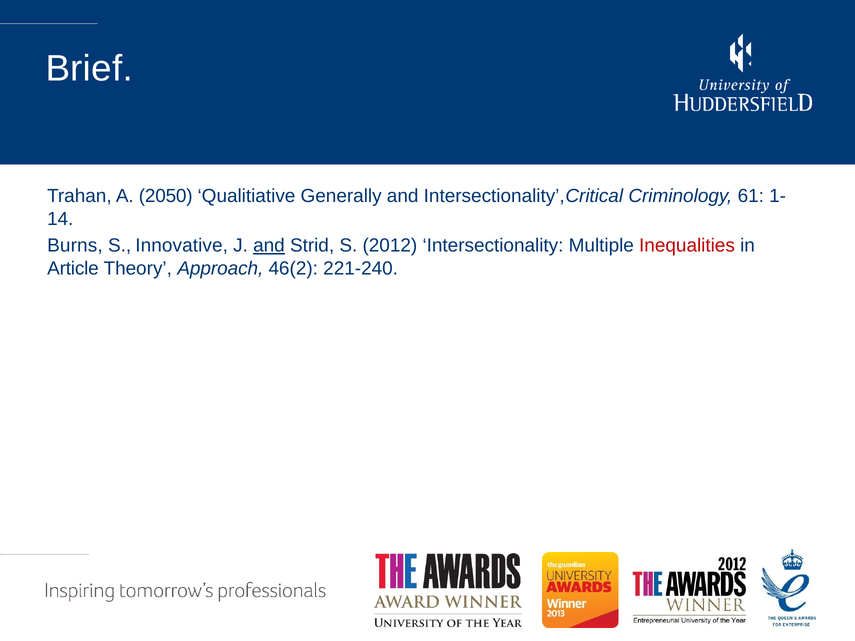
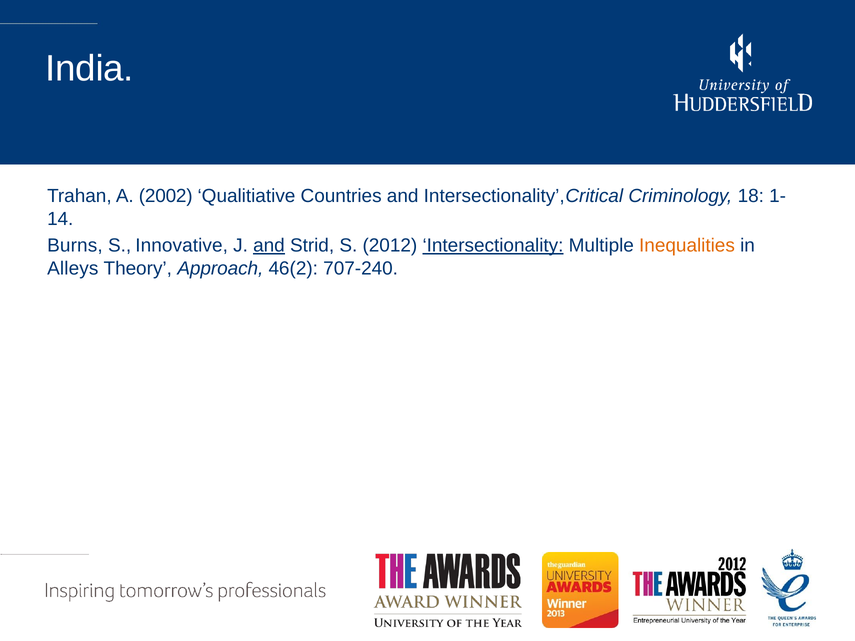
Brief: Brief -> India (90, 69)
2050: 2050 -> 2002 (166, 196)
Generally: Generally -> Countries (341, 196)
61: 61 -> 18 (751, 196)
Intersectionality underline: none -> present (493, 246)
Inequalities colour: red -> orange (687, 246)
Article: Article -> Alleys (73, 268)
221-240: 221-240 -> 707-240 (361, 268)
